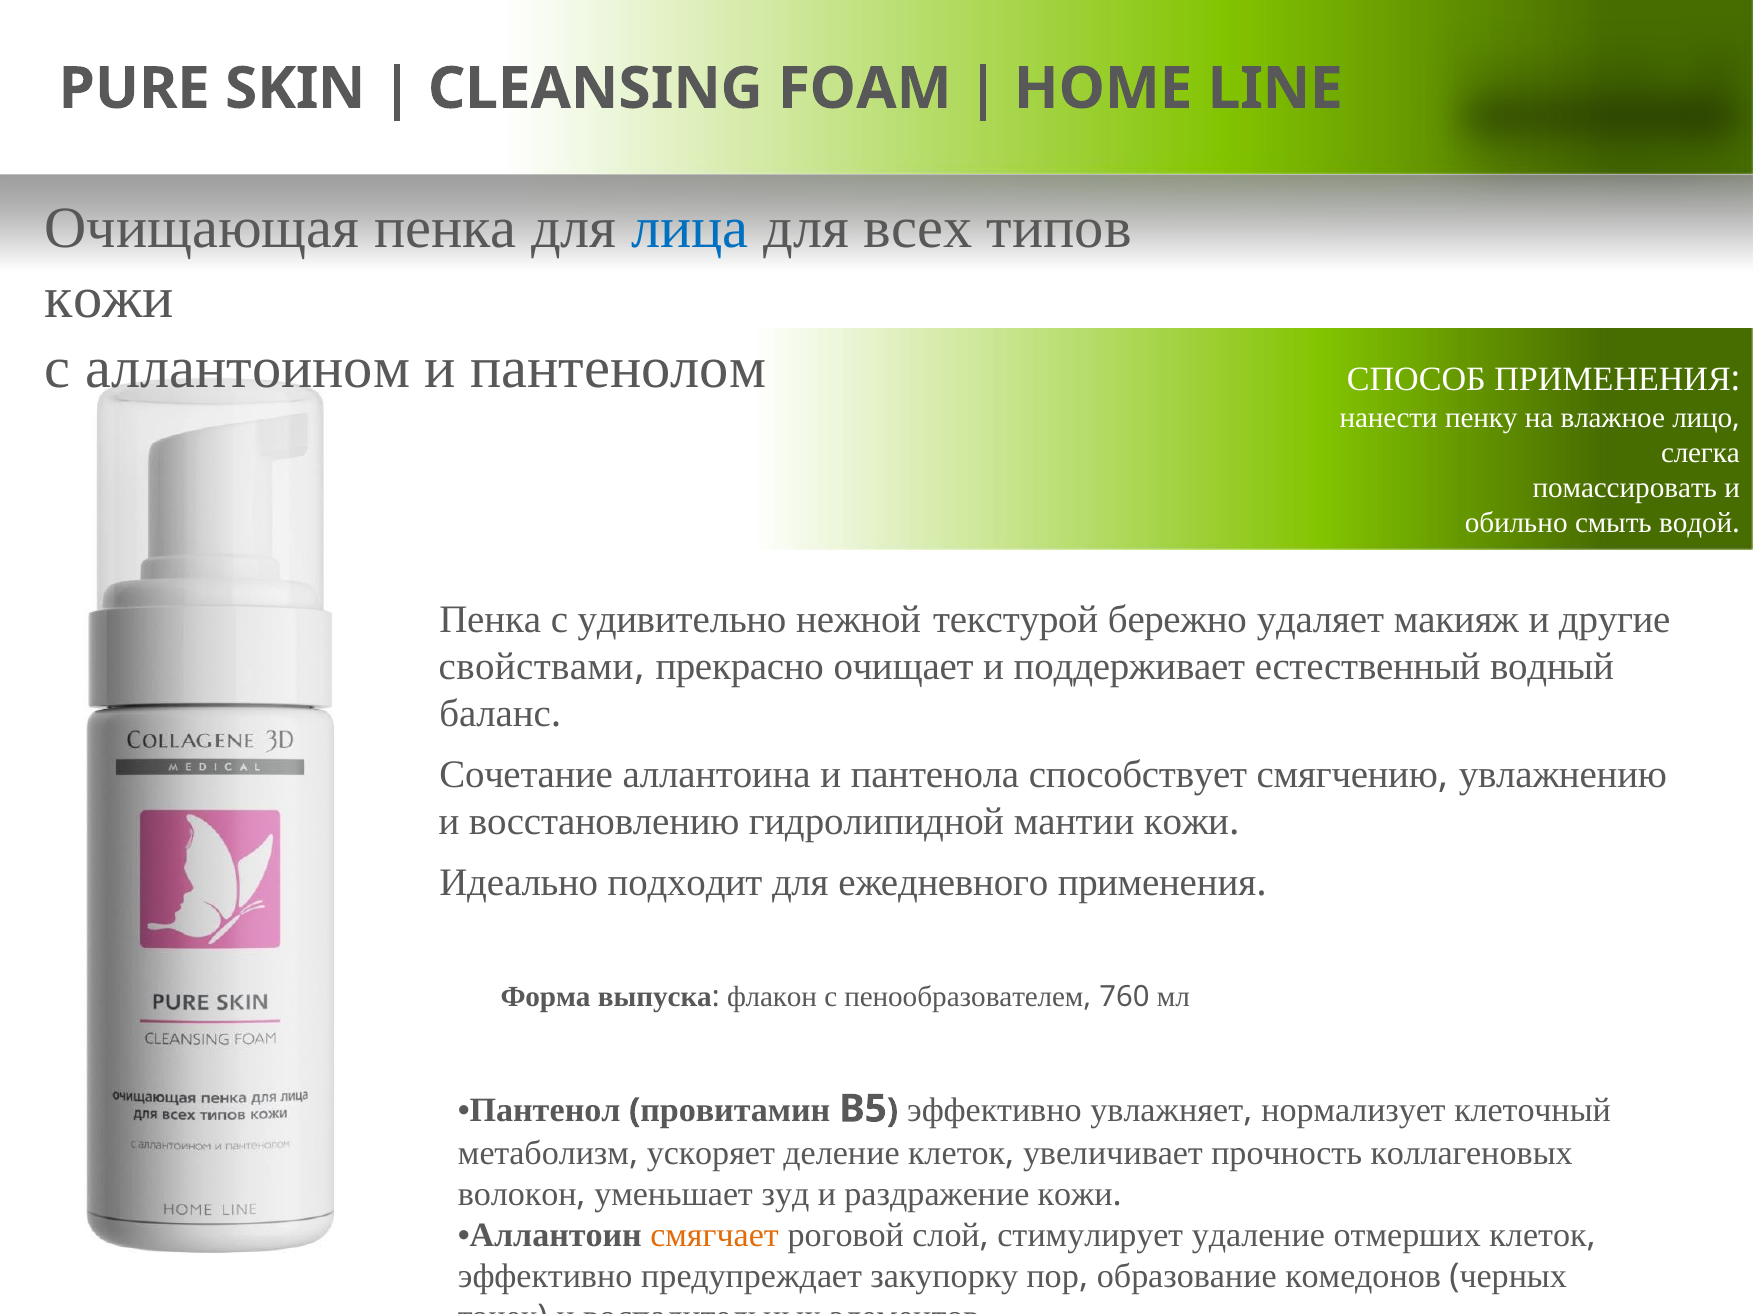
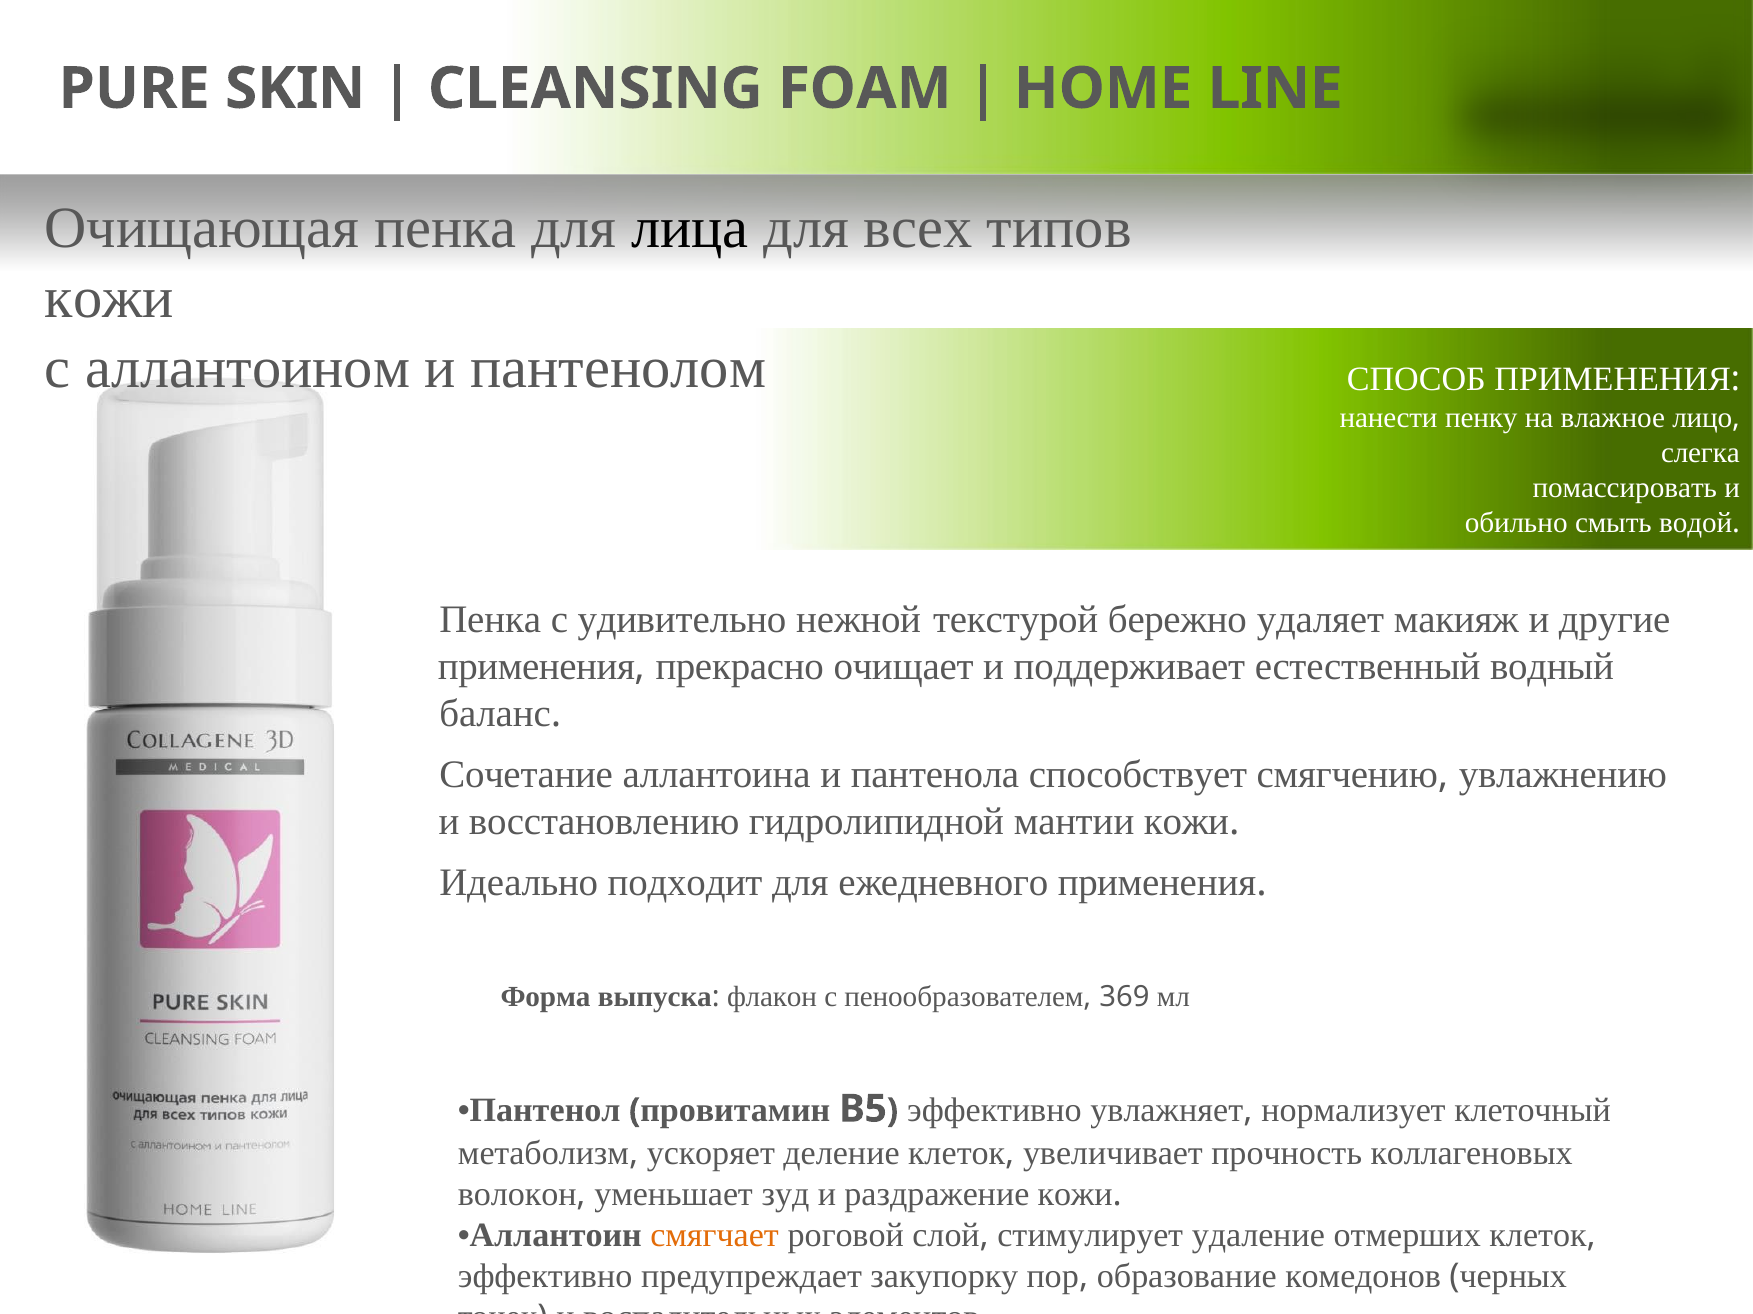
лица colour: blue -> black (690, 229)
свойствами: свойствами -> применения (536, 667)
760: 760 -> 369 (1124, 998)
